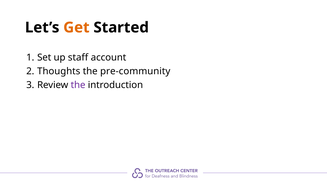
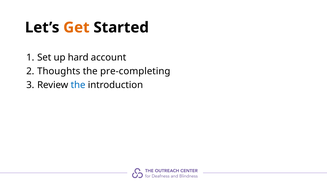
staff: staff -> hard (78, 58)
pre-community: pre-community -> pre-completing (135, 71)
the colour: purple -> blue (78, 85)
